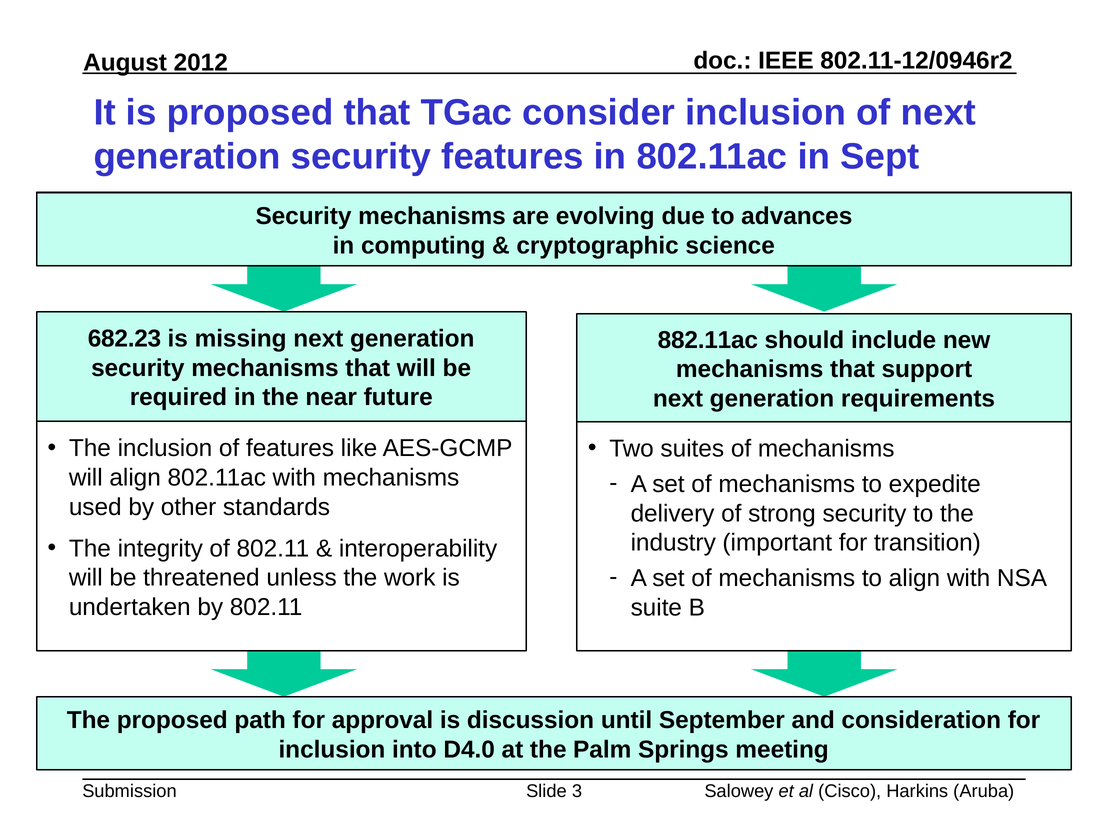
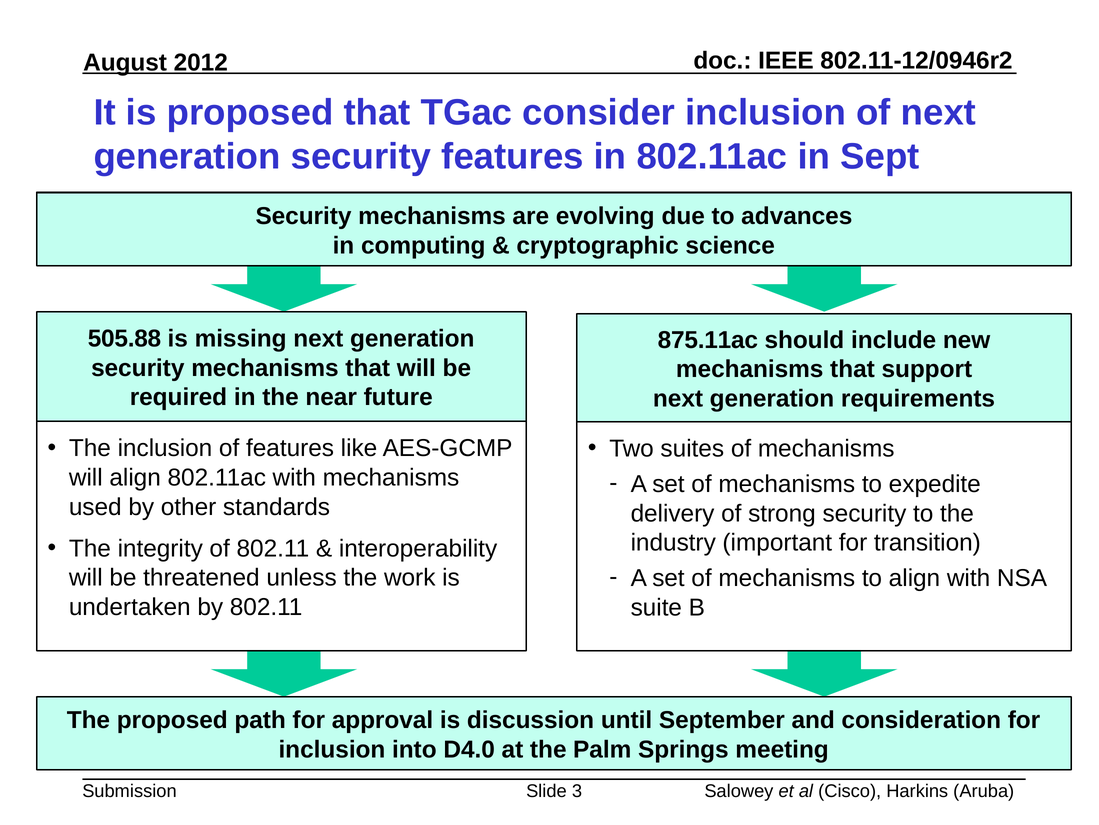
682.23: 682.23 -> 505.88 (124, 338)
882.11ac: 882.11ac -> 875.11ac (708, 340)
